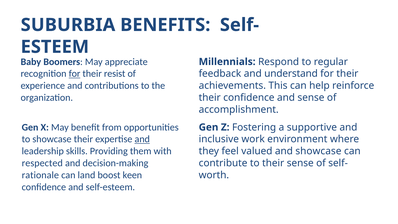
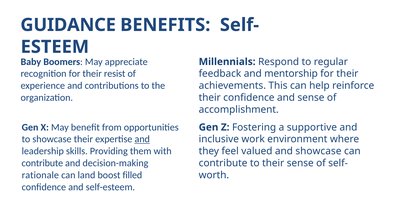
SUBURBIA: SUBURBIA -> GUIDANCE (68, 25)
for underline: present -> none (75, 74)
understand: understand -> mentorship (291, 74)
respected: respected -> contribute (42, 163)
keen: keen -> filled (132, 175)
